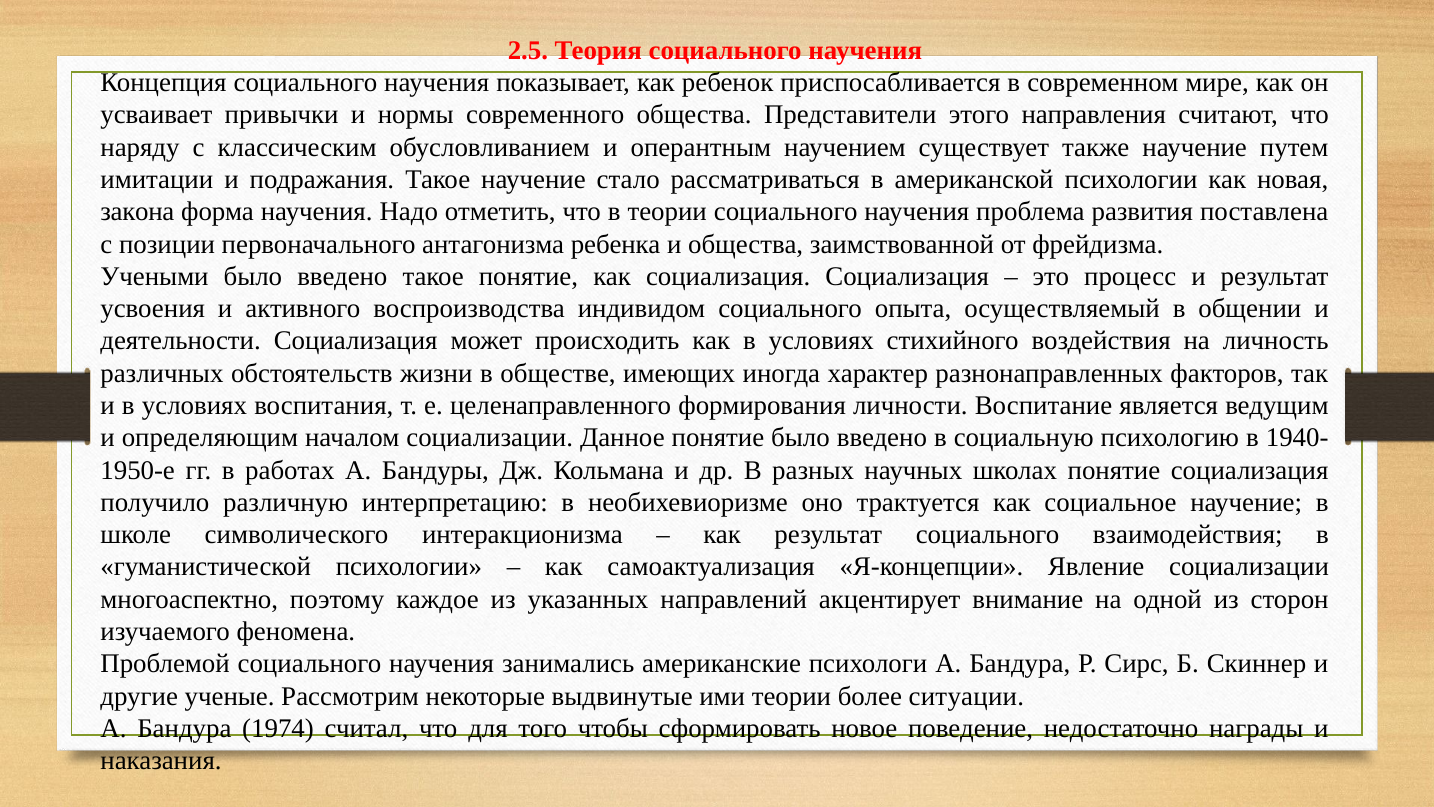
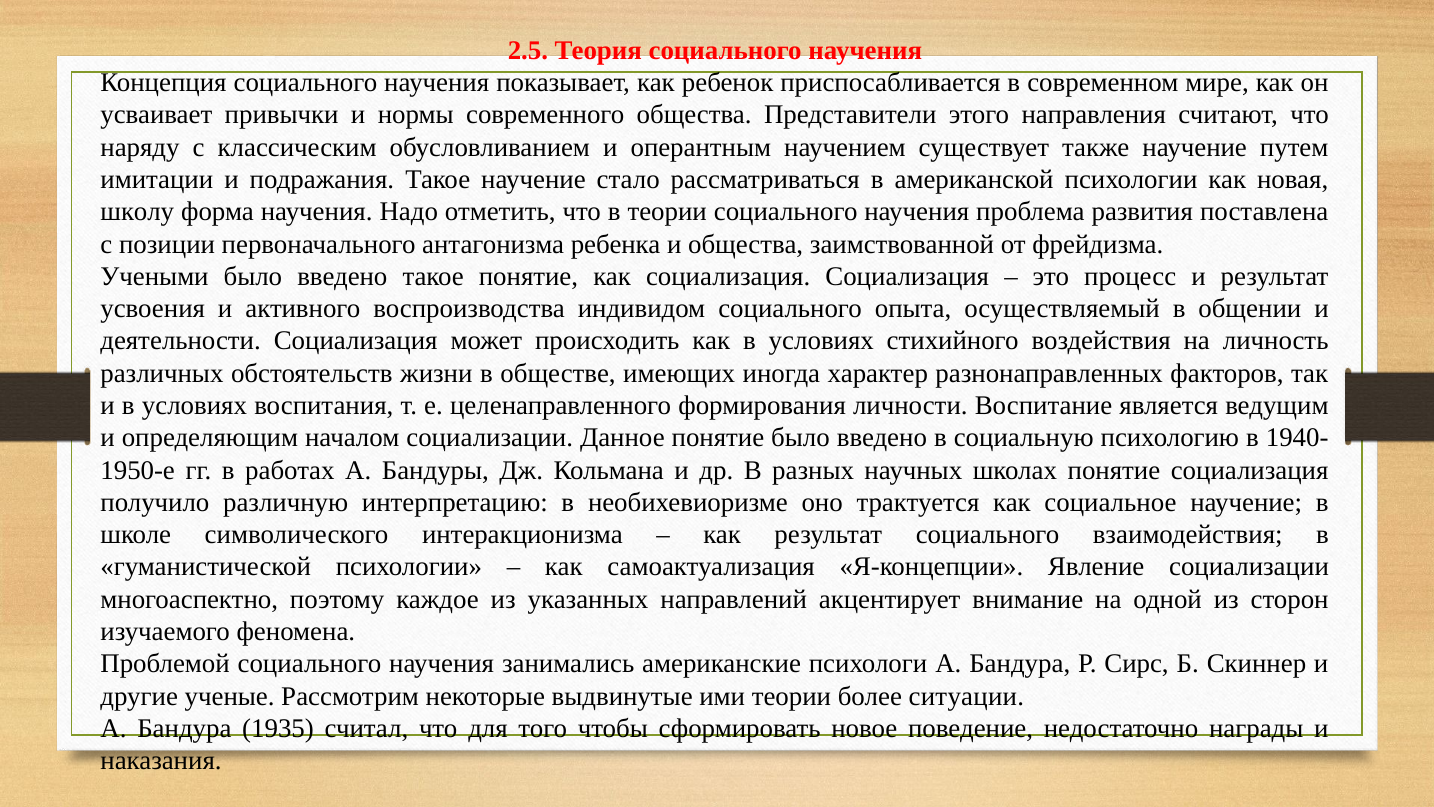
закона: закона -> школу (137, 212)
1974: 1974 -> 1935 (278, 728)
